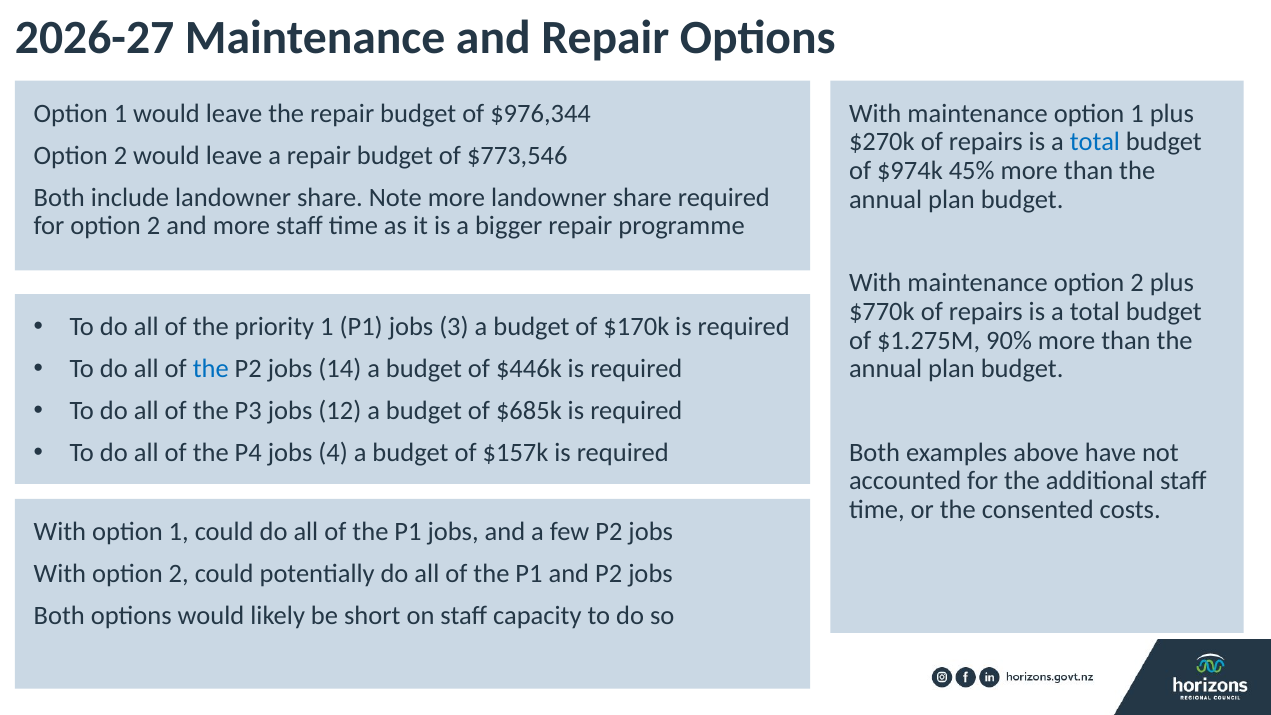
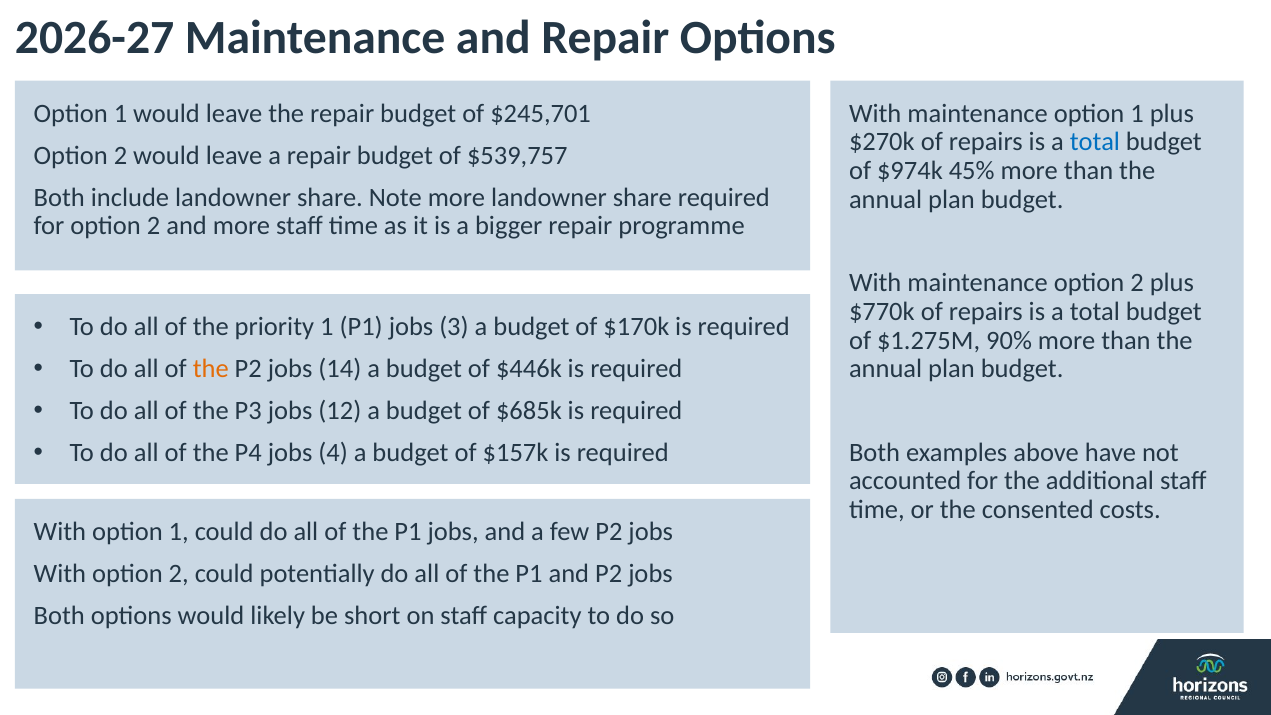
$976,344: $976,344 -> $245,701 (541, 114)
$773,546: $773,546 -> $539,757 (517, 155)
the colour: blue -> orange (211, 369)
